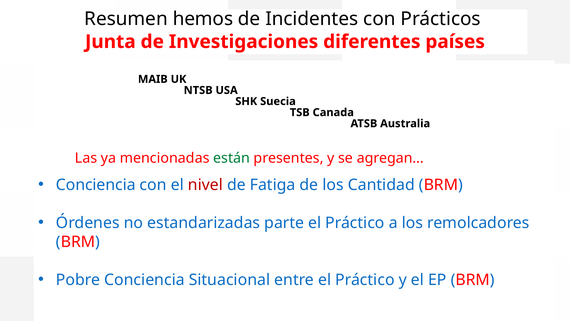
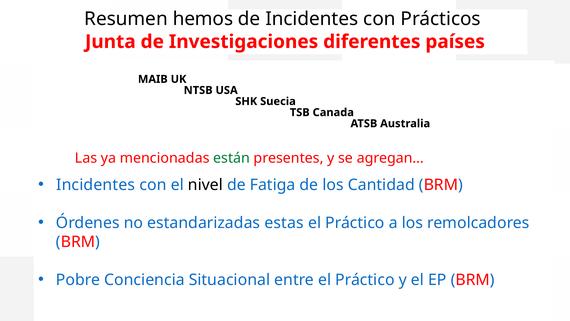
Conciencia: Conciencia -> Incidentes (96, 185)
nivel colour: red -> black (205, 185)
parte: parte -> estas (284, 223)
